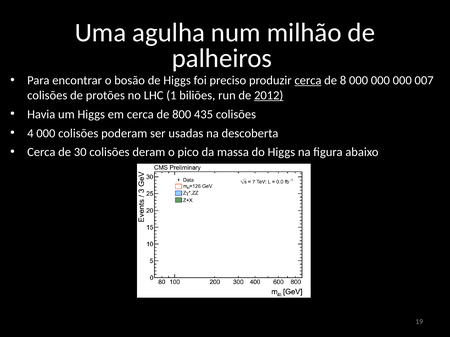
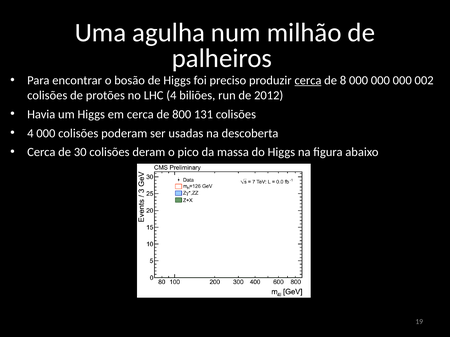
007: 007 -> 002 (424, 80)
LHC 1: 1 -> 4 (171, 95)
2012 underline: present -> none (269, 95)
435: 435 -> 131 (204, 114)
